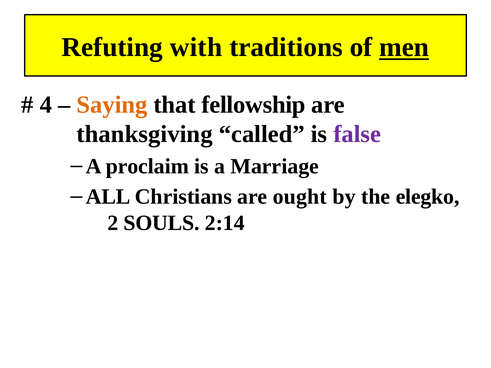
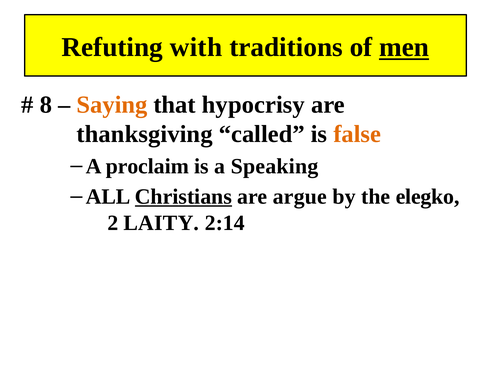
4: 4 -> 8 (46, 105)
fellowship: fellowship -> hypocrisy (253, 105)
false colour: purple -> orange (357, 134)
Marriage: Marriage -> Speaking (275, 166)
Christians underline: none -> present (183, 197)
ought: ought -> argue (300, 197)
SOULS: SOULS -> LAITY (161, 223)
